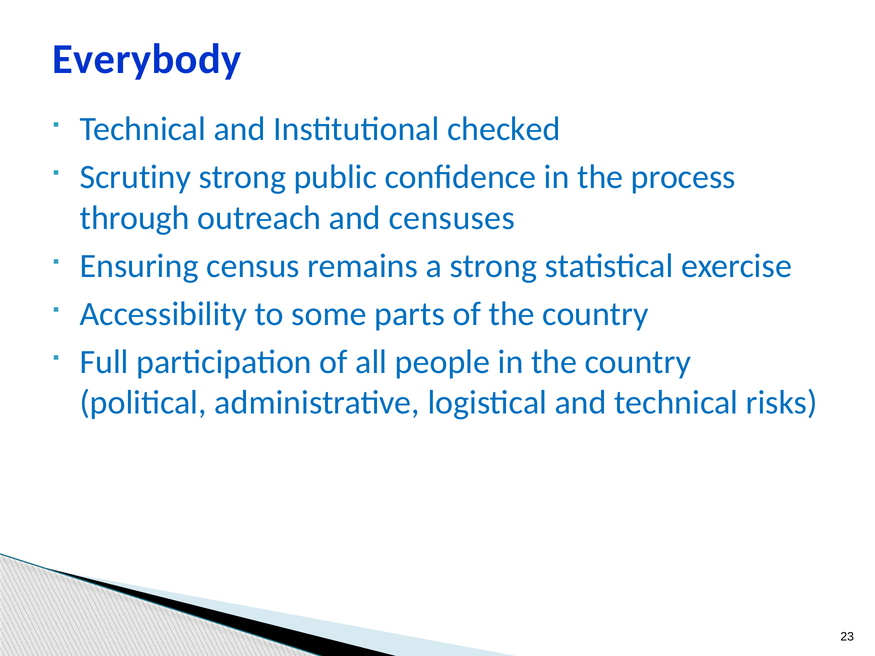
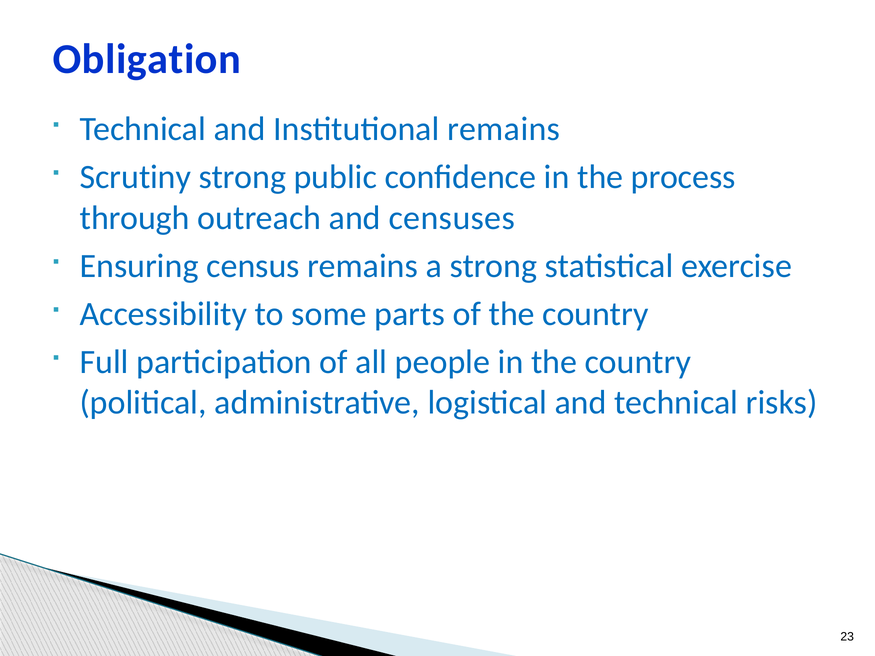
Everybody: Everybody -> Obligation (147, 59)
Institutional checked: checked -> remains (504, 129)
